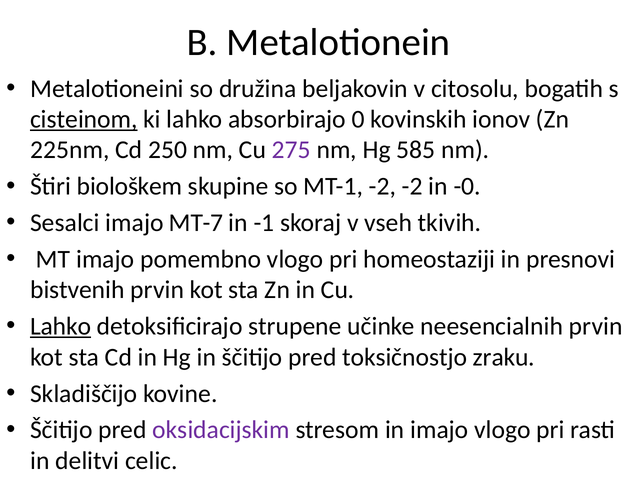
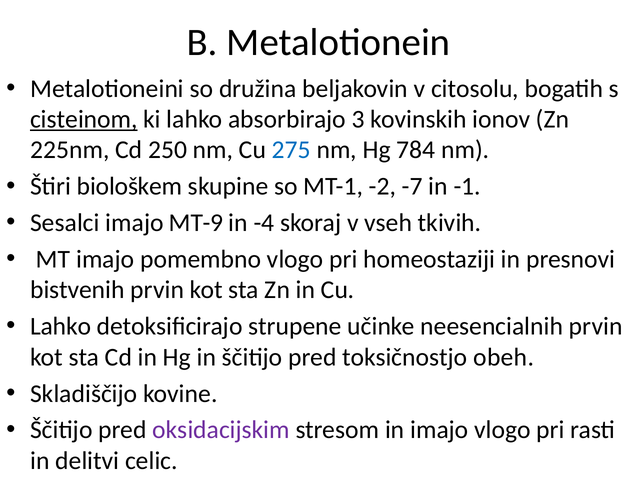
0: 0 -> 3 (358, 119)
275 colour: purple -> blue (291, 150)
585: 585 -> 784 (416, 150)
-2 -2: -2 -> -7 (412, 186)
-0: -0 -> -1 (467, 186)
MT-7: MT-7 -> MT-9 (196, 223)
-1: -1 -> -4 (264, 223)
Lahko underline: present -> none (61, 326)
zraku: zraku -> obeh (504, 357)
